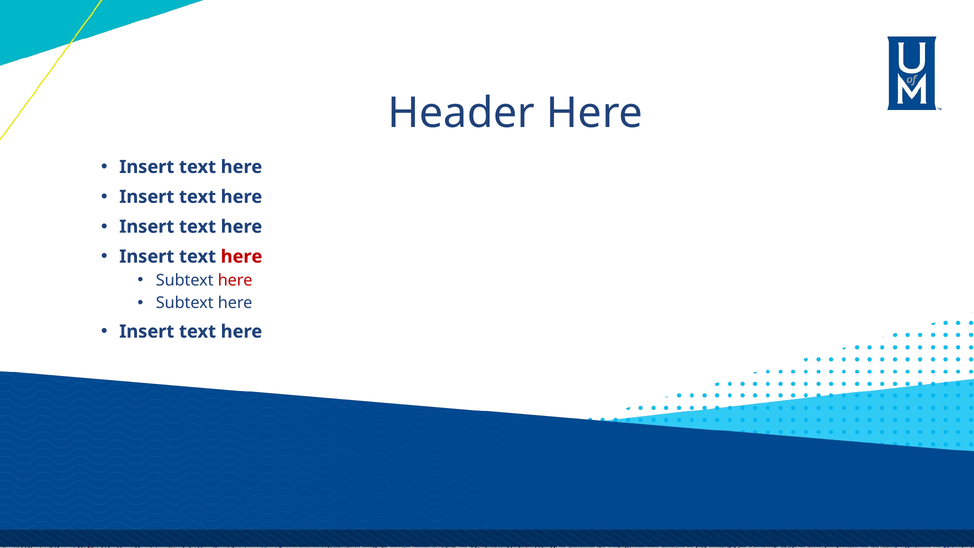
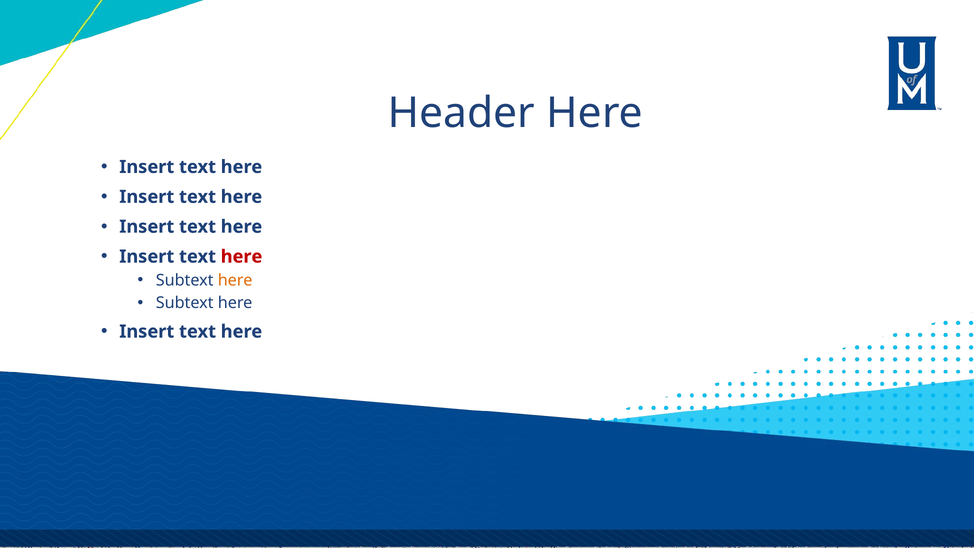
here colour: red -> orange (235, 280)
